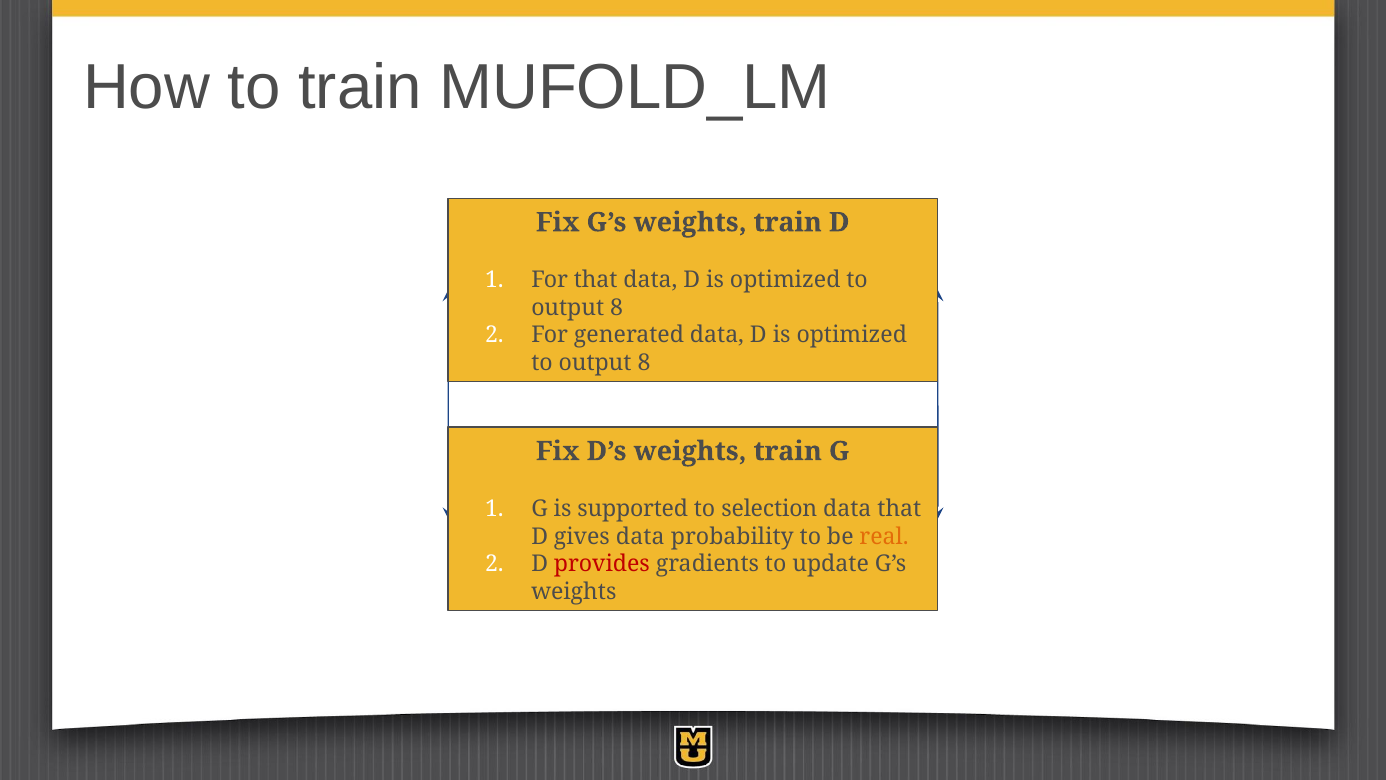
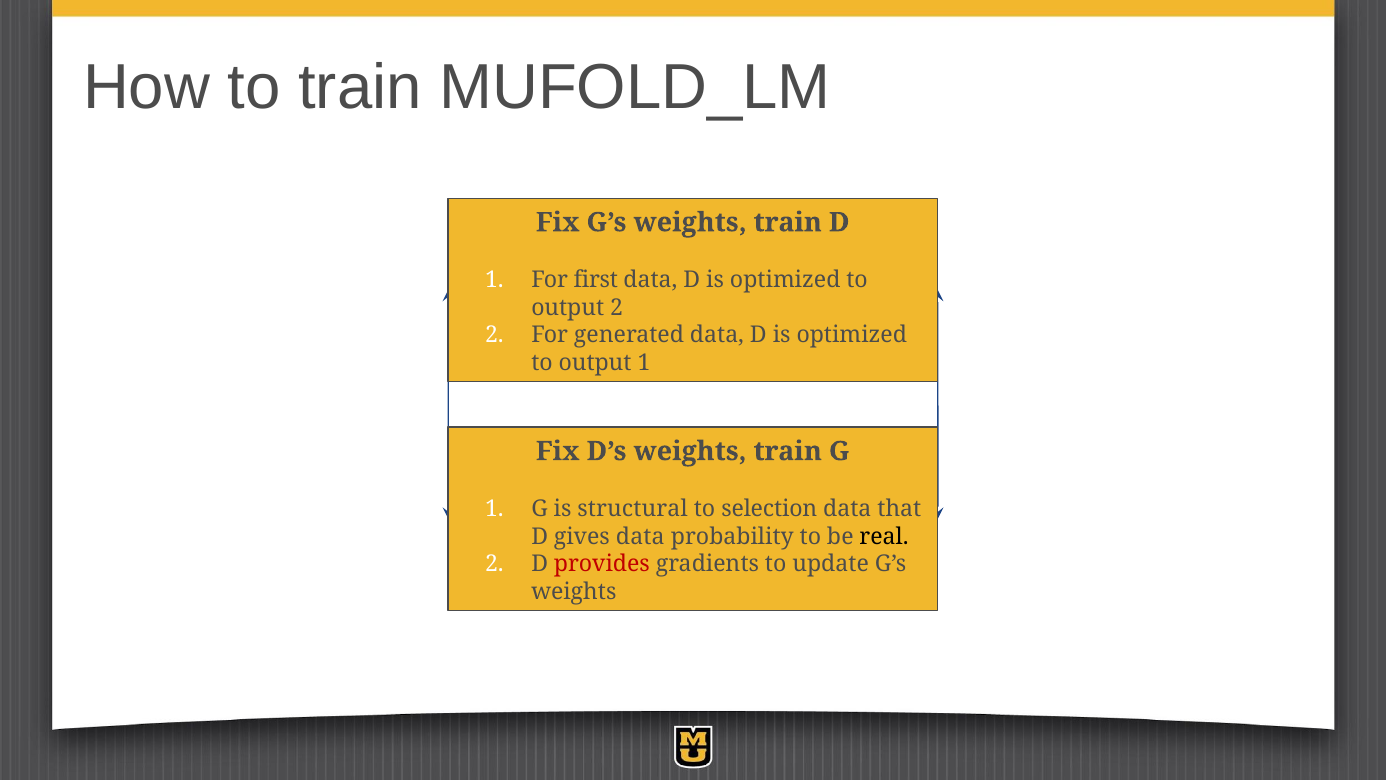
For that: that -> first (596, 280)
8: 8 -> 2 (617, 308)
8: 8 -> 1 (644, 363)
supported: supported -> structural (633, 509)
real colour: orange -> black (884, 536)
